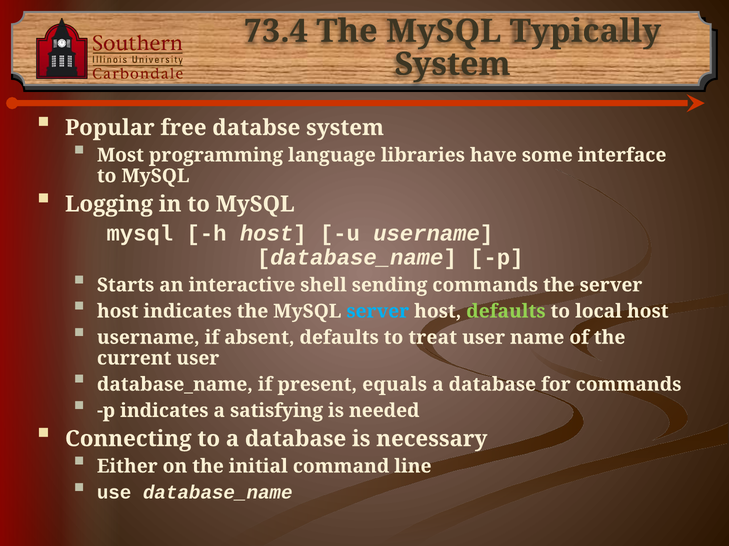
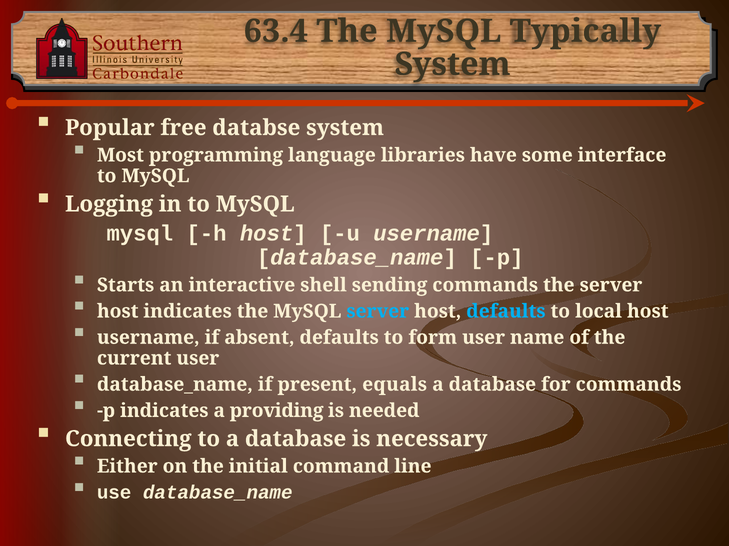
73.4: 73.4 -> 63.4 (276, 31)
defaults colour: light green -> light blue (506, 312)
treat: treat -> form (433, 338)
satisfying: satisfying -> providing (277, 411)
